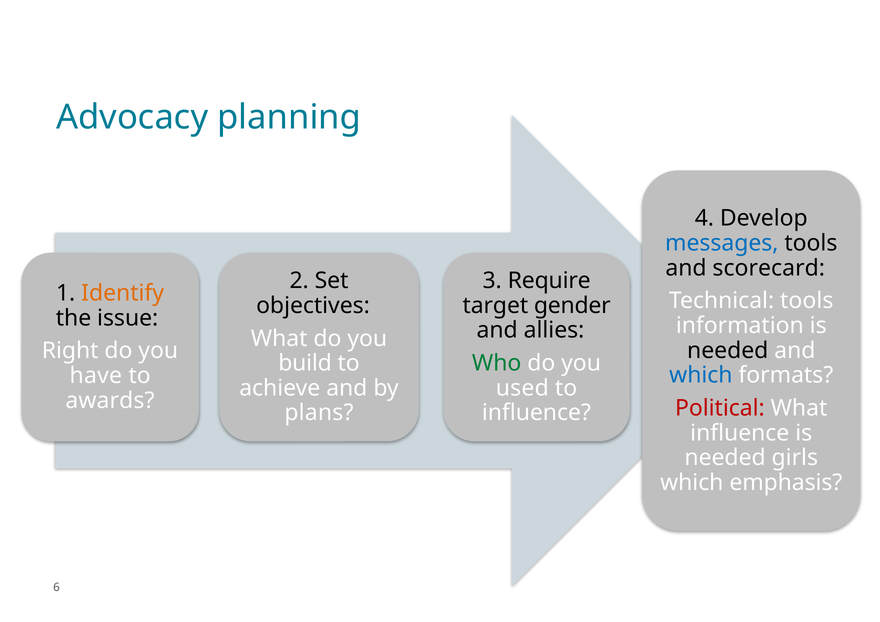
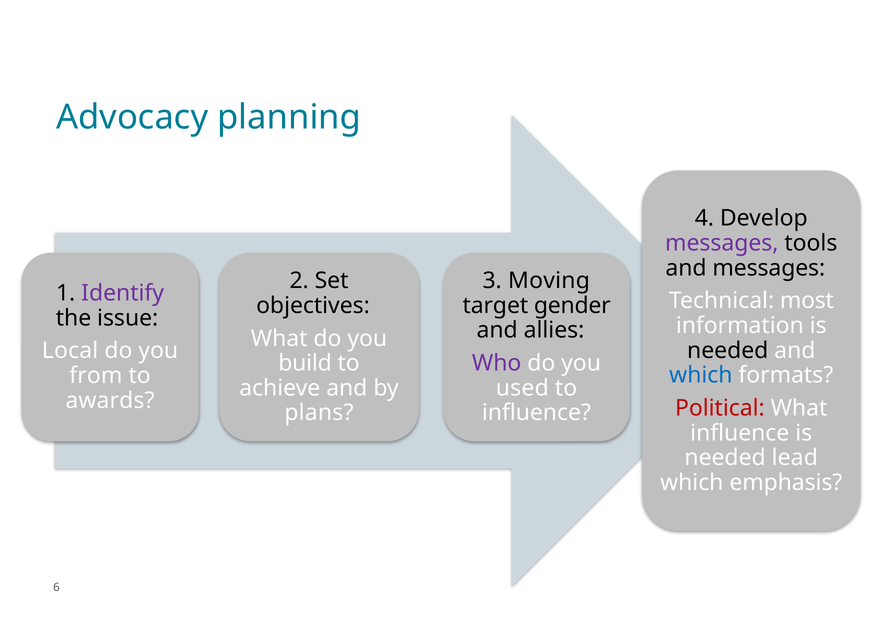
messages colour: blue -> purple (722, 243)
and scorecard: scorecard -> messages (769, 268)
Require: Require -> Moving (549, 281)
Identify colour: orange -> purple (123, 293)
Technical tools: tools -> most (807, 301)
Right: Right -> Local (70, 351)
Who colour: green -> purple (497, 363)
have: have -> from (96, 376)
girls: girls -> lead (795, 458)
